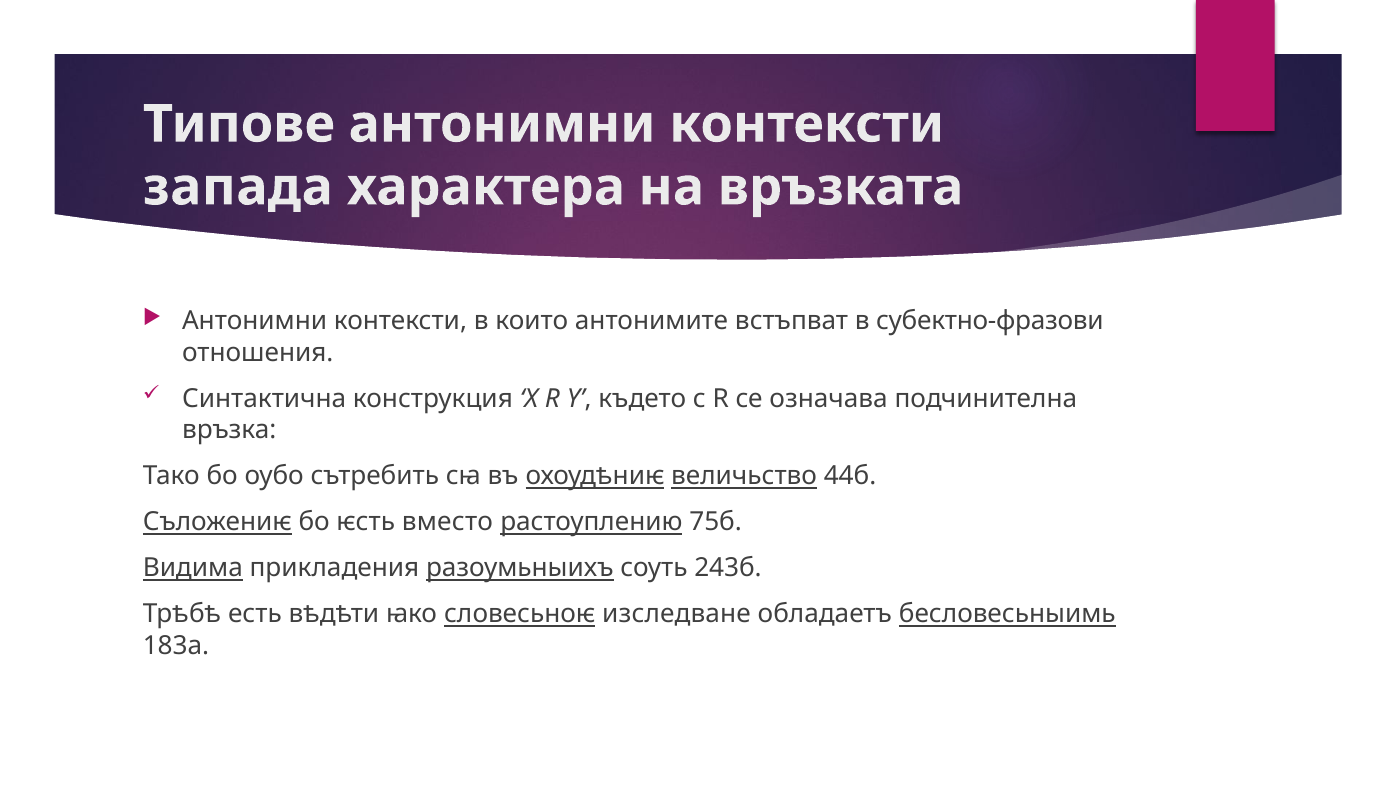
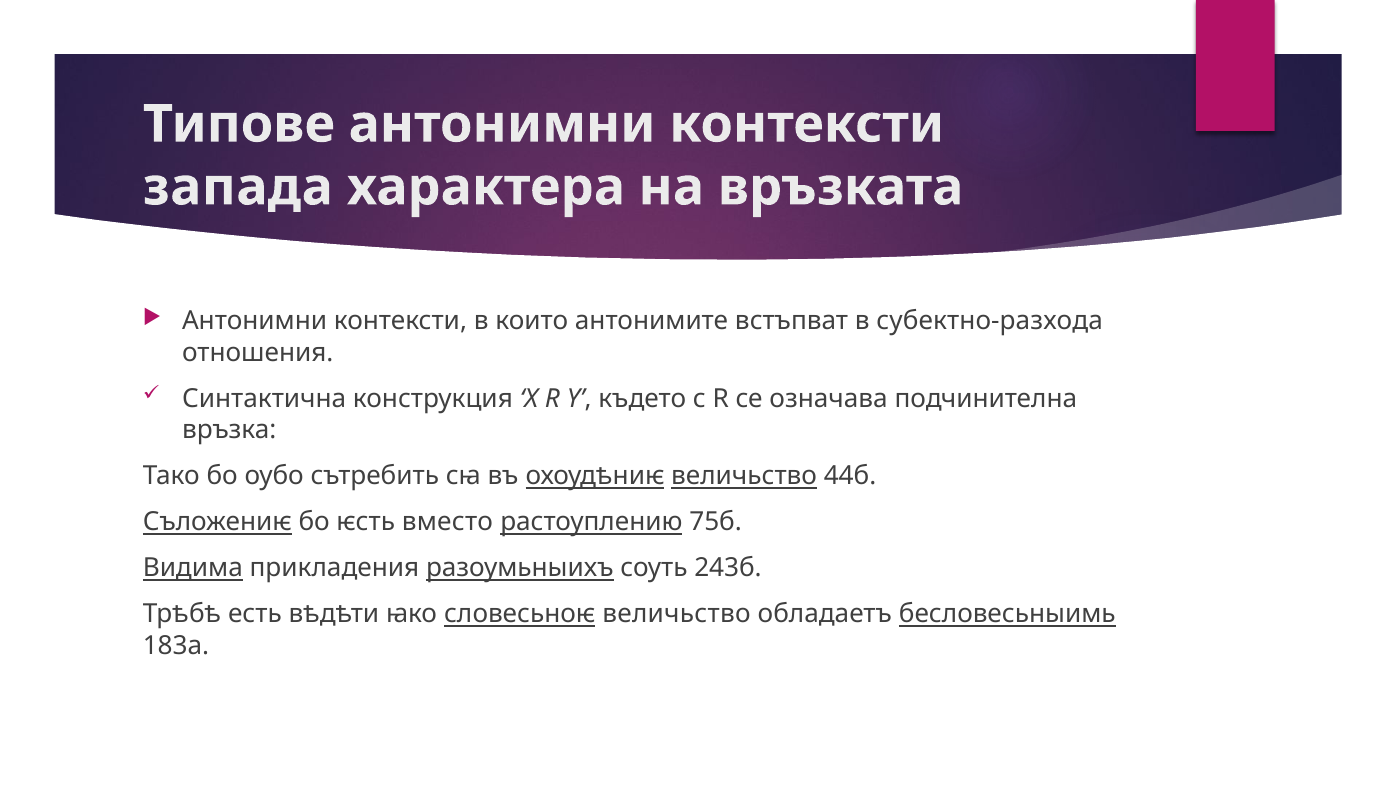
субектно-фразови: субектно-фразови -> субектно-разхода (990, 321)
словесьноѥ изследване: изследване -> величьство (676, 614)
